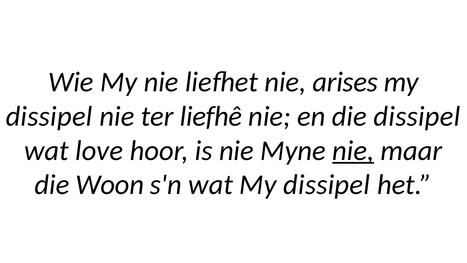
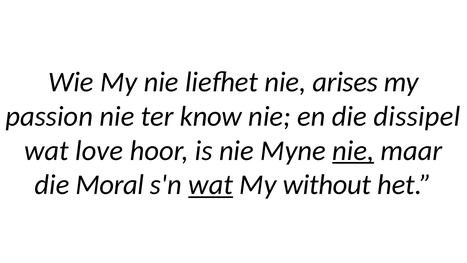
dissipel: dissipel -> passion (49, 116)
liefhê: liefhê -> know (211, 116)
Woon: Woon -> Moral (110, 185)
wat underline: none -> present (211, 185)
dissipel: dissipel -> without (327, 185)
